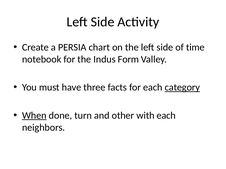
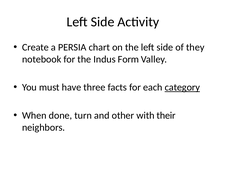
time: time -> they (195, 47)
When underline: present -> none (34, 116)
with each: each -> their (166, 116)
